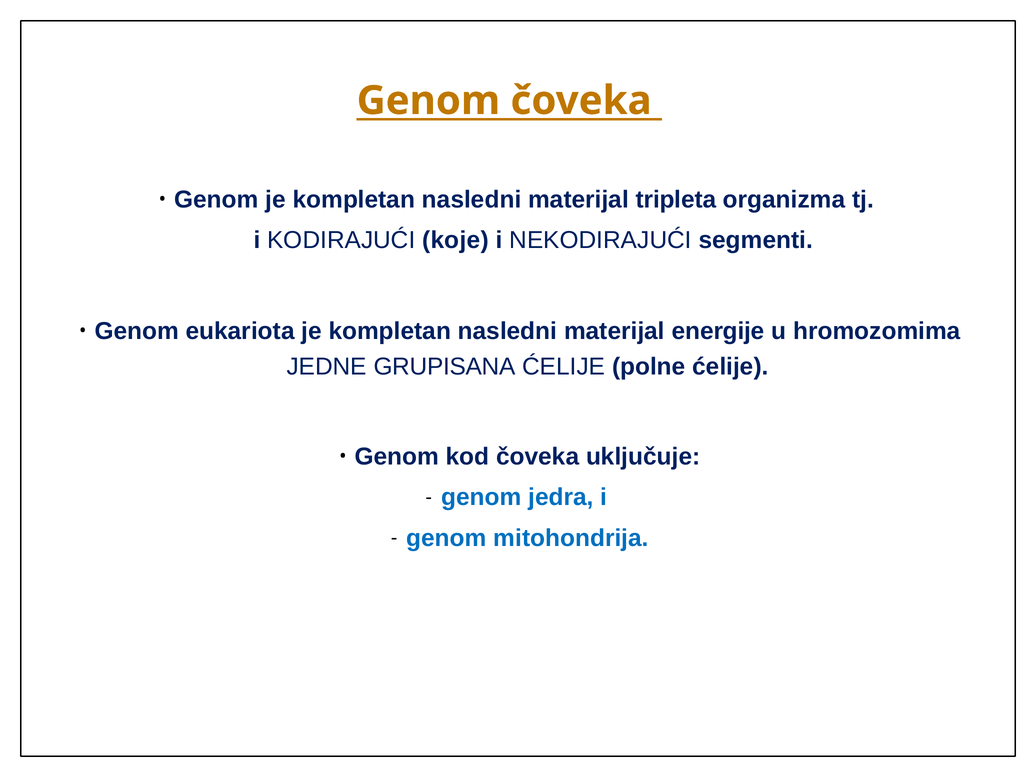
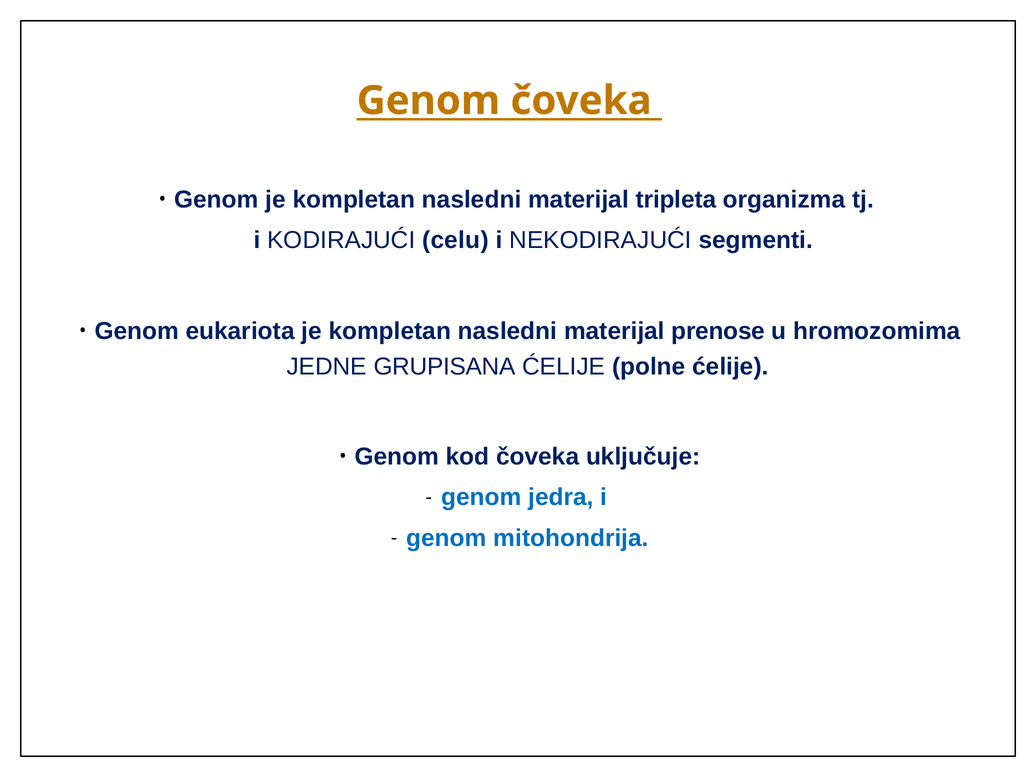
koje: koje -> celu (455, 240)
energije: energije -> prenose (718, 331)
